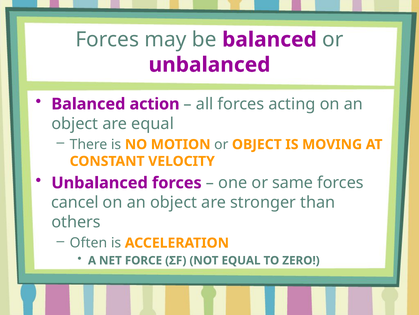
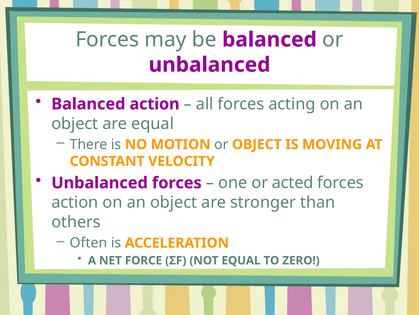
same: same -> acted (293, 182)
cancel: cancel -> action (75, 202)
